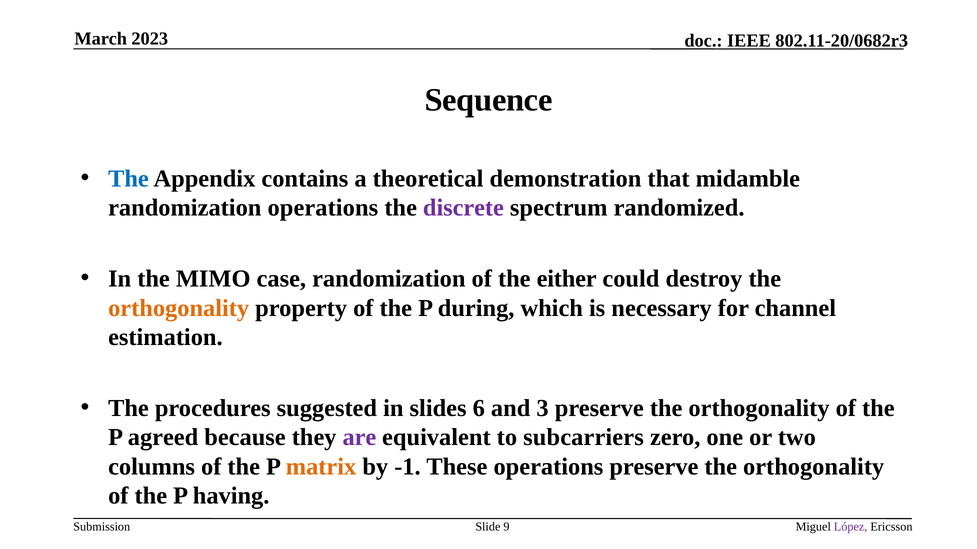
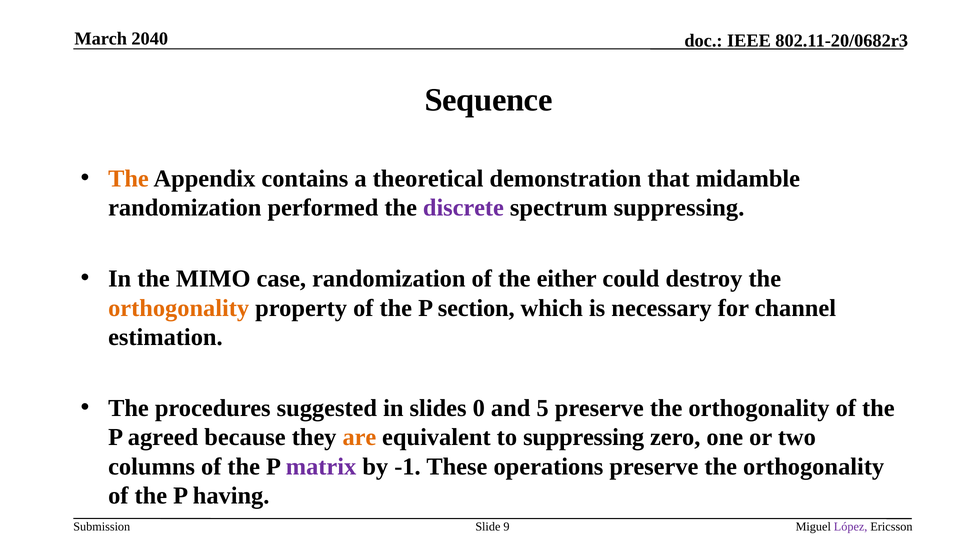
2023: 2023 -> 2040 (150, 39)
The colour: blue -> orange (128, 179)
randomization operations: operations -> performed (323, 208)
spectrum randomized: randomized -> suppressing (679, 208)
during: during -> section (476, 308)
6: 6 -> 0 (479, 408)
3: 3 -> 5 (543, 408)
are colour: purple -> orange (359, 438)
to subcarriers: subcarriers -> suppressing (584, 438)
matrix colour: orange -> purple (321, 467)
